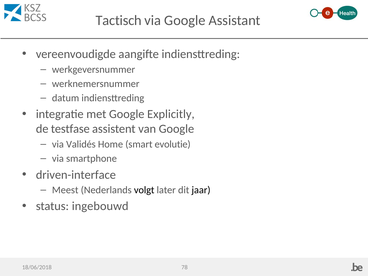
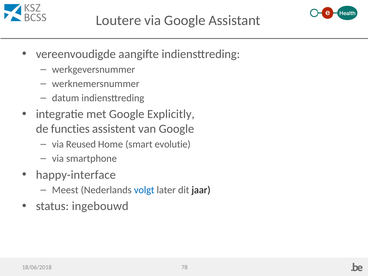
Tactisch: Tactisch -> Loutere (119, 20)
testfase: testfase -> functies (70, 129)
Validés: Validés -> Reused (81, 144)
driven-interface: driven-interface -> happy-interface (76, 175)
volgt colour: black -> blue (144, 190)
